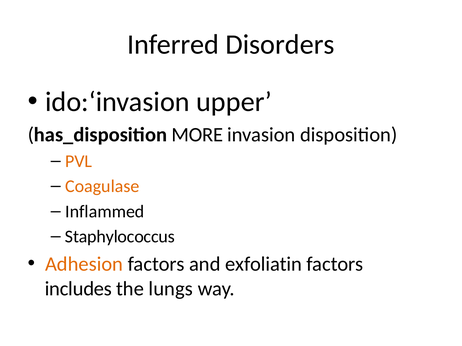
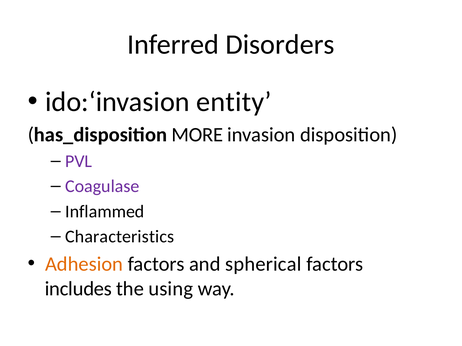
upper: upper -> entity (234, 102)
PVL colour: orange -> purple (79, 161)
Coagulase colour: orange -> purple (102, 187)
Staphylococcus: Staphylococcus -> Characteristics (120, 237)
exfoliatin: exfoliatin -> spherical (263, 264)
lungs: lungs -> using (171, 289)
